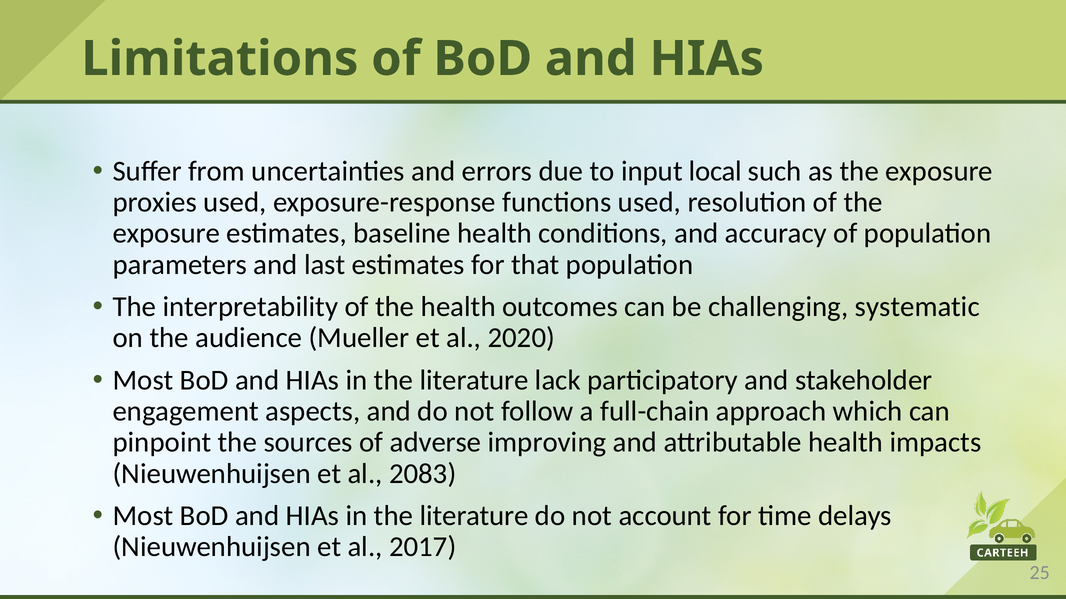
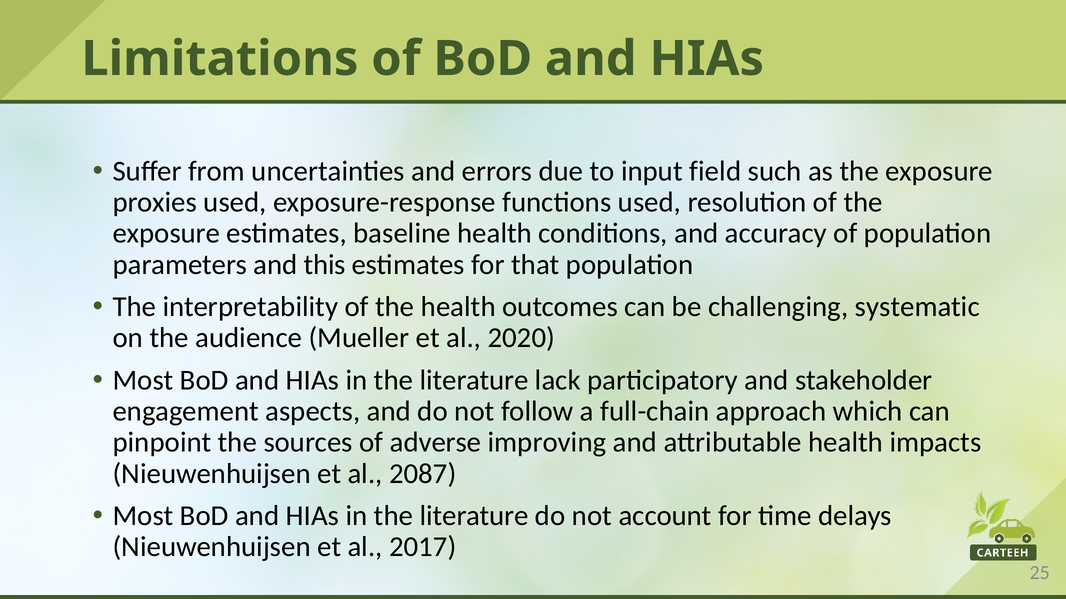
local: local -> field (715, 171)
last: last -> this (325, 265)
2083: 2083 -> 2087 (423, 474)
